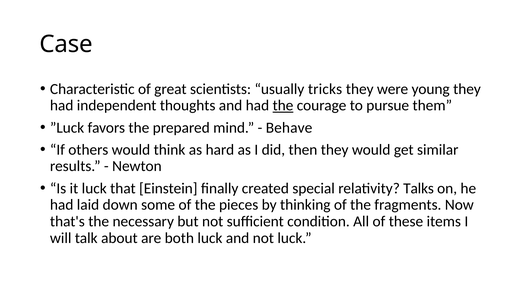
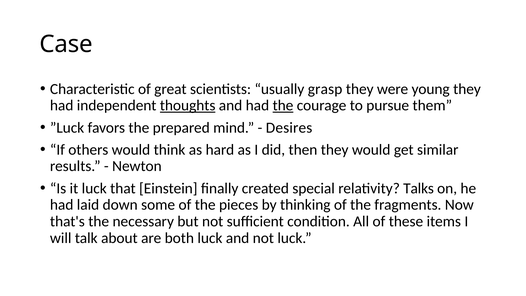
tricks: tricks -> grasp (325, 89)
thoughts underline: none -> present (188, 106)
Behave: Behave -> Desires (289, 128)
